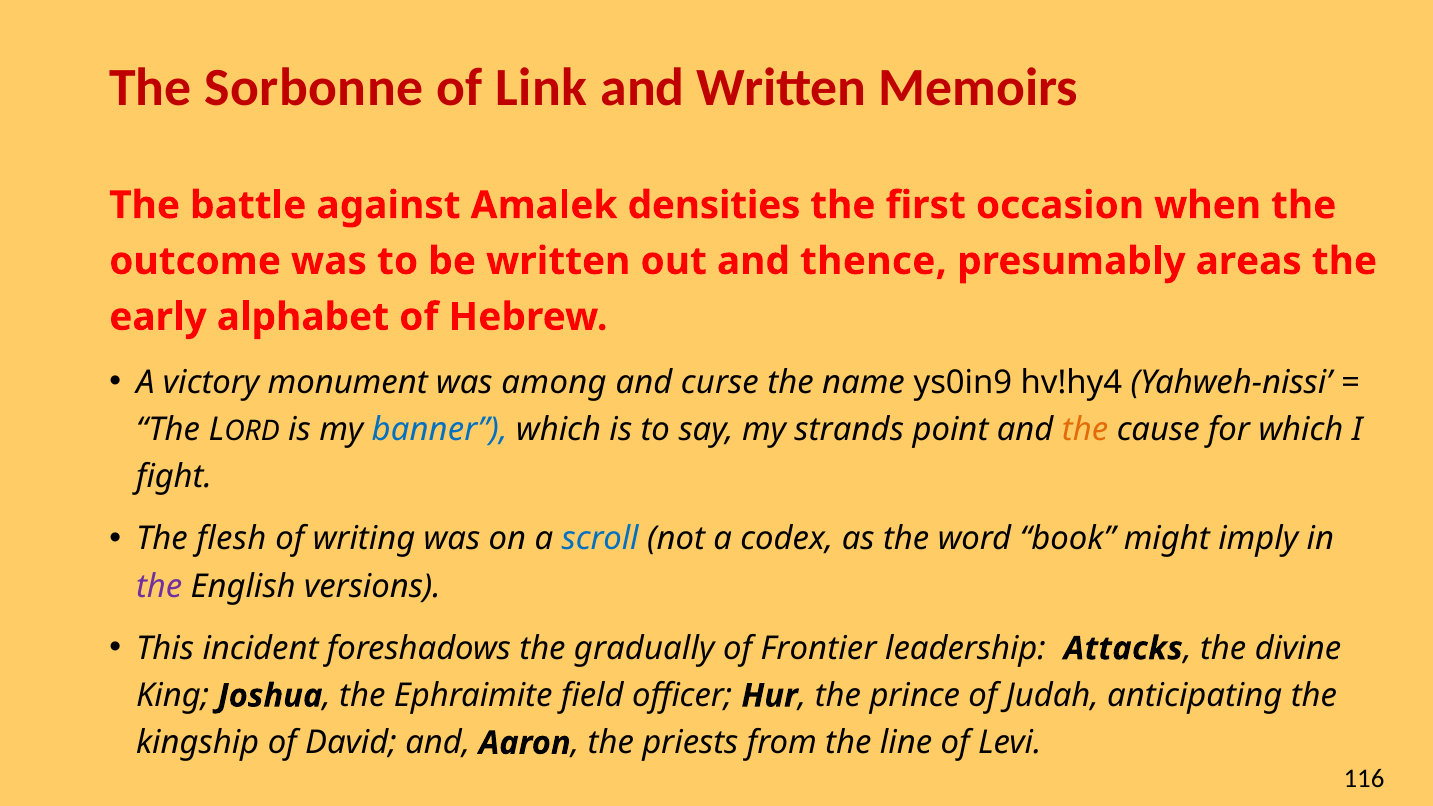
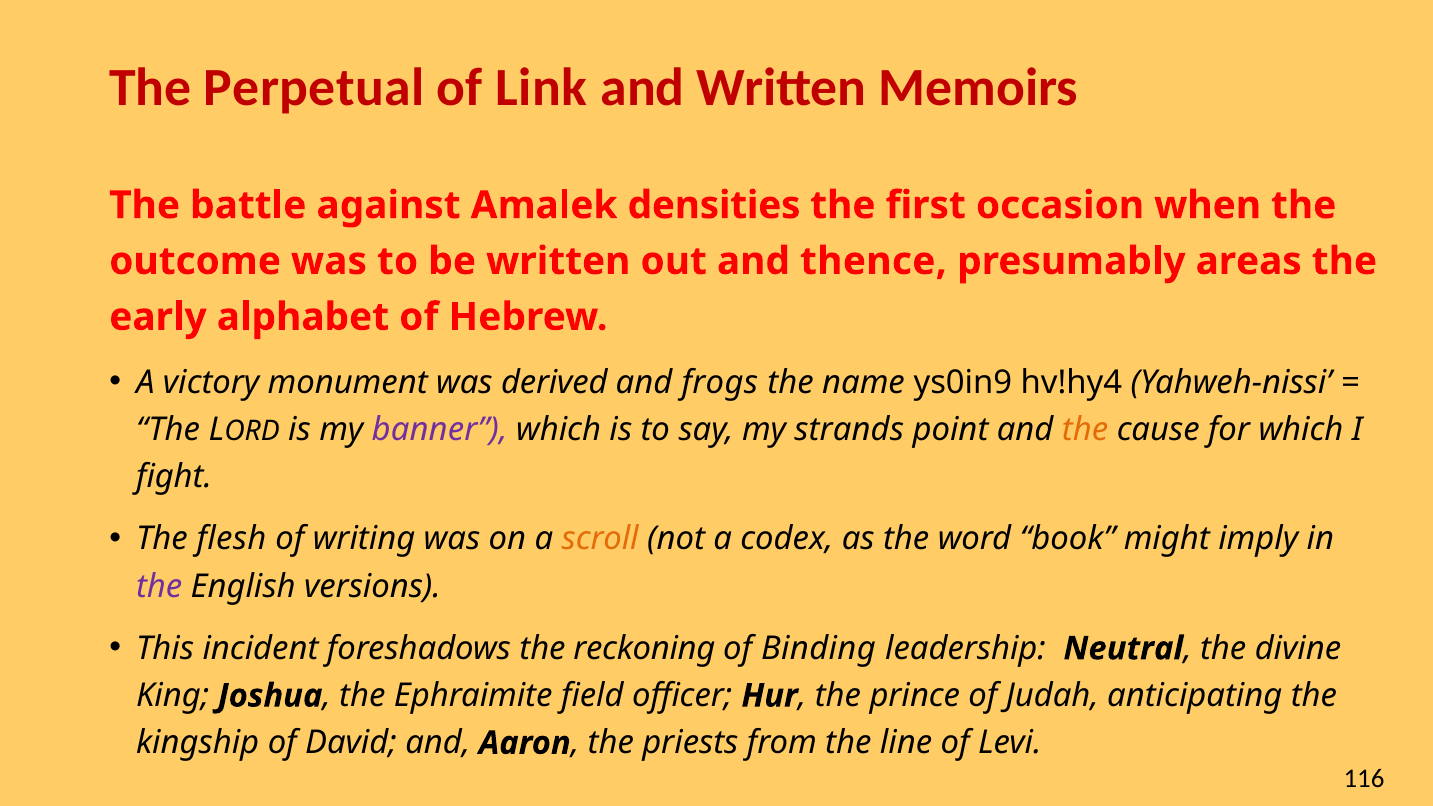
Sorbonne: Sorbonne -> Perpetual (314, 87)
among: among -> derived (554, 382)
curse: curse -> frogs (720, 382)
banner colour: blue -> purple (440, 430)
scroll colour: blue -> orange (600, 539)
gradually: gradually -> reckoning (644, 649)
Frontier: Frontier -> Binding (818, 649)
Attacks: Attacks -> Neutral (1123, 649)
